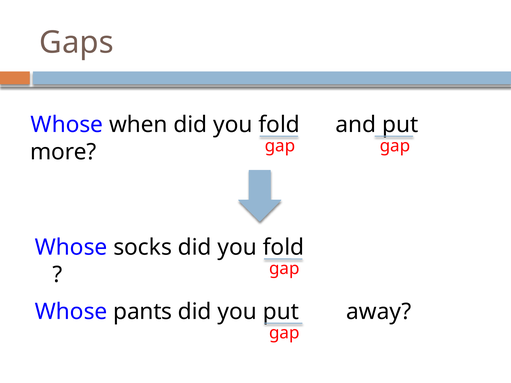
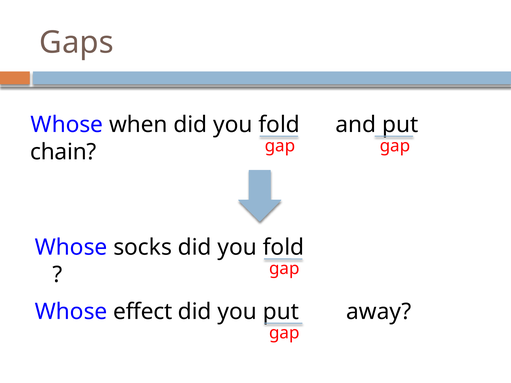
more: more -> chain (63, 152)
pants: pants -> effect (143, 312)
